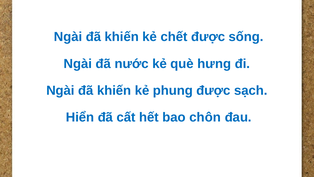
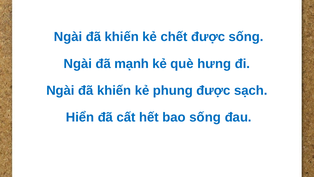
nước: nước -> mạnh (132, 64)
bao chôn: chôn -> sống (205, 117)
